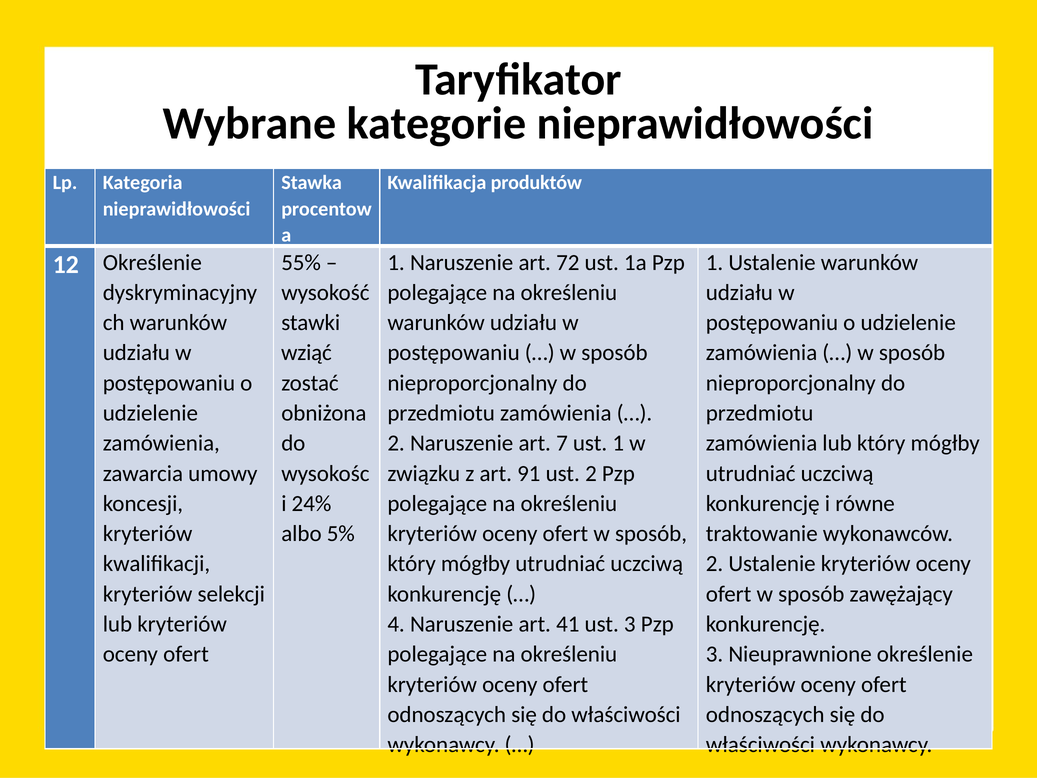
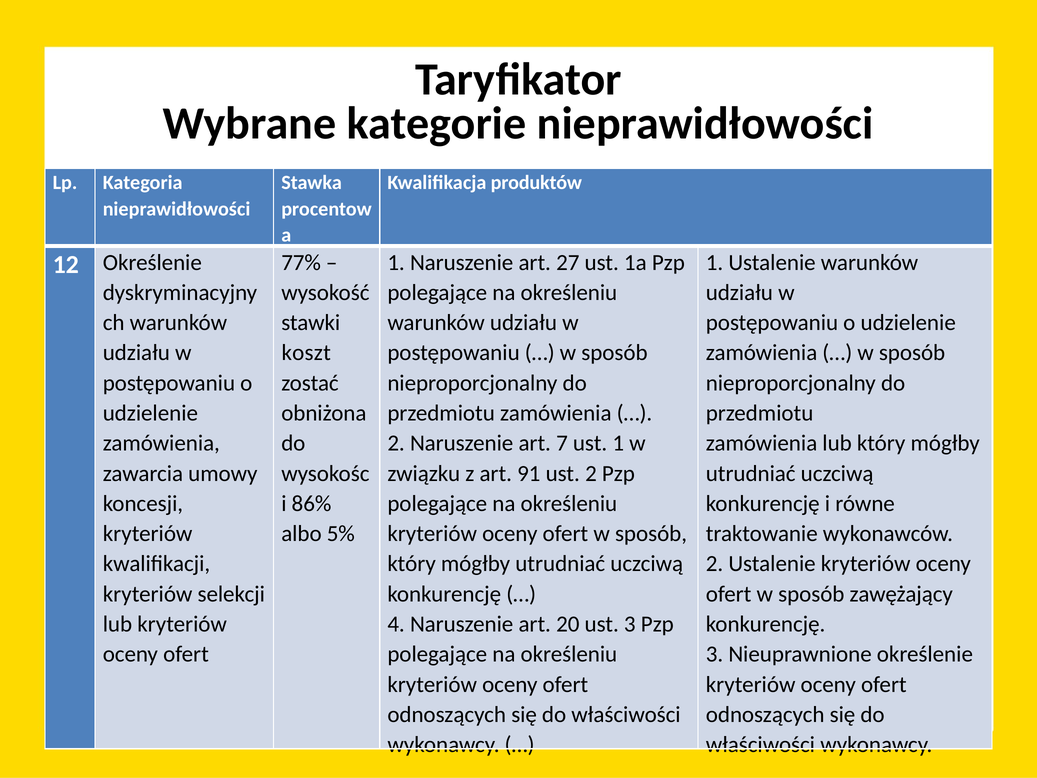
55%: 55% -> 77% (301, 262)
72: 72 -> 27 (568, 262)
wziąć: wziąć -> koszt (306, 353)
24%: 24% -> 86% (311, 503)
41: 41 -> 20 (568, 624)
